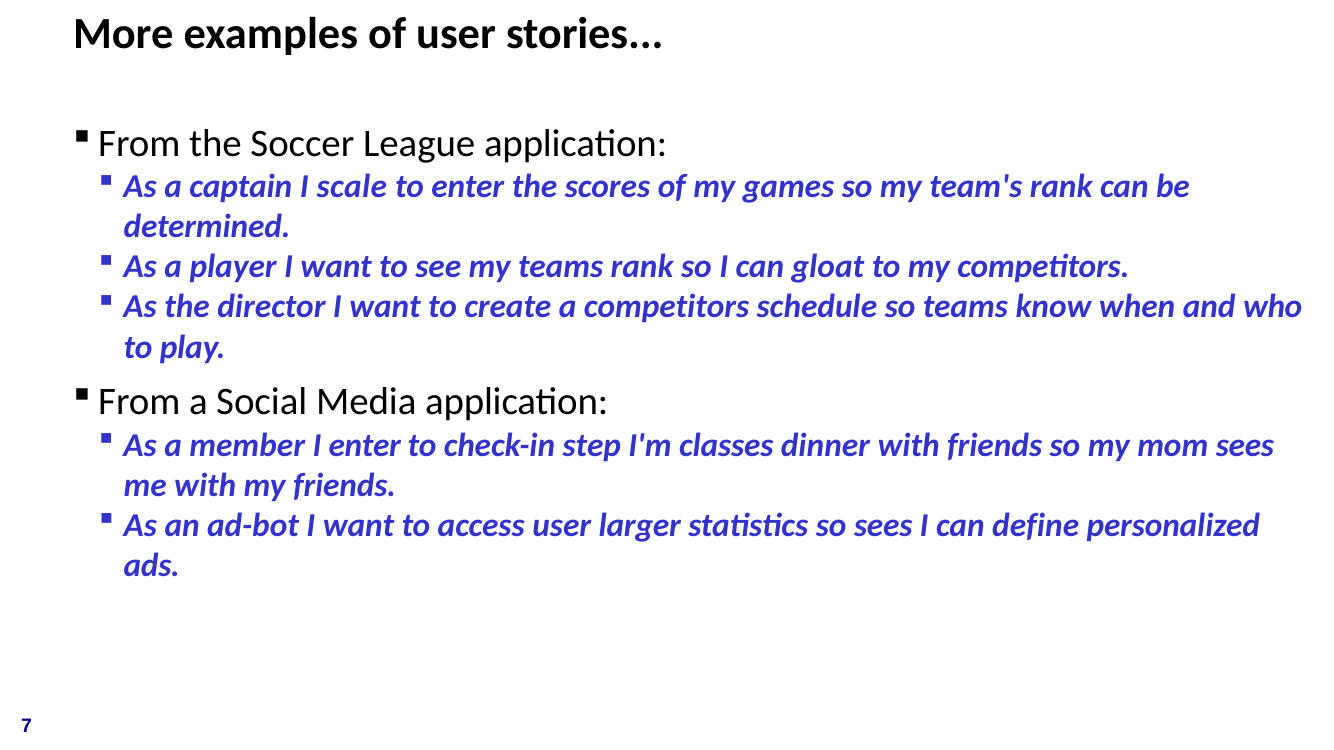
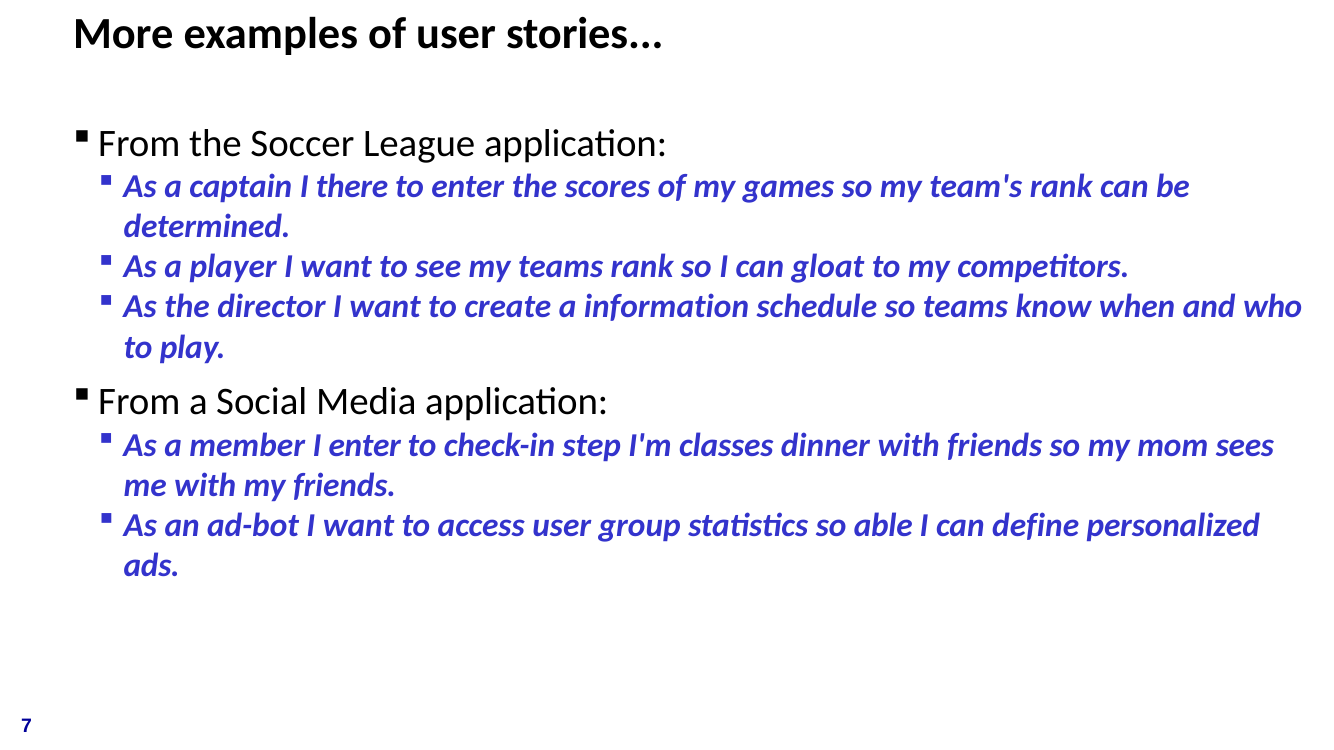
scale: scale -> there (352, 187)
a competitors: competitors -> information (667, 307)
larger: larger -> group (640, 526)
so sees: sees -> able (883, 526)
